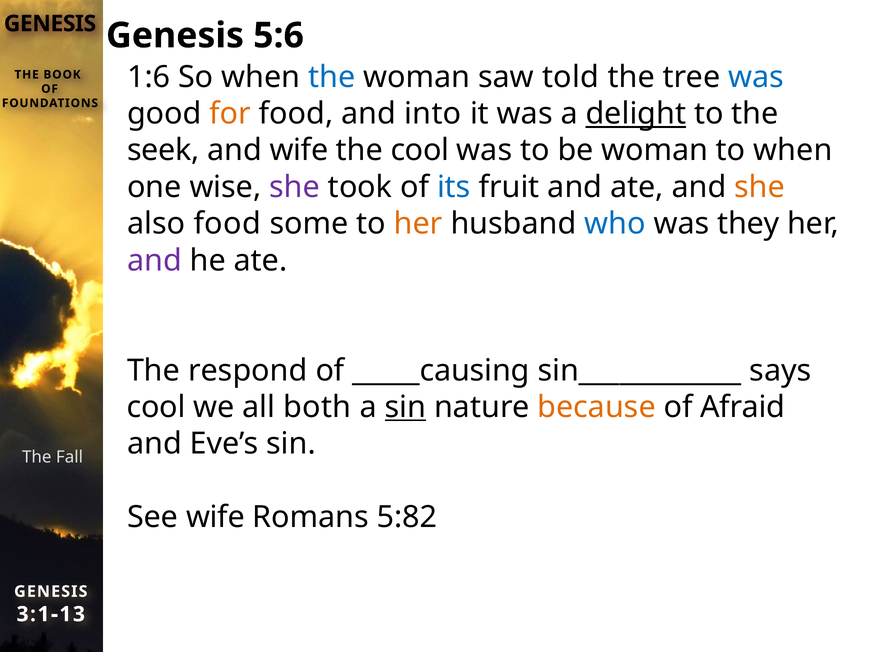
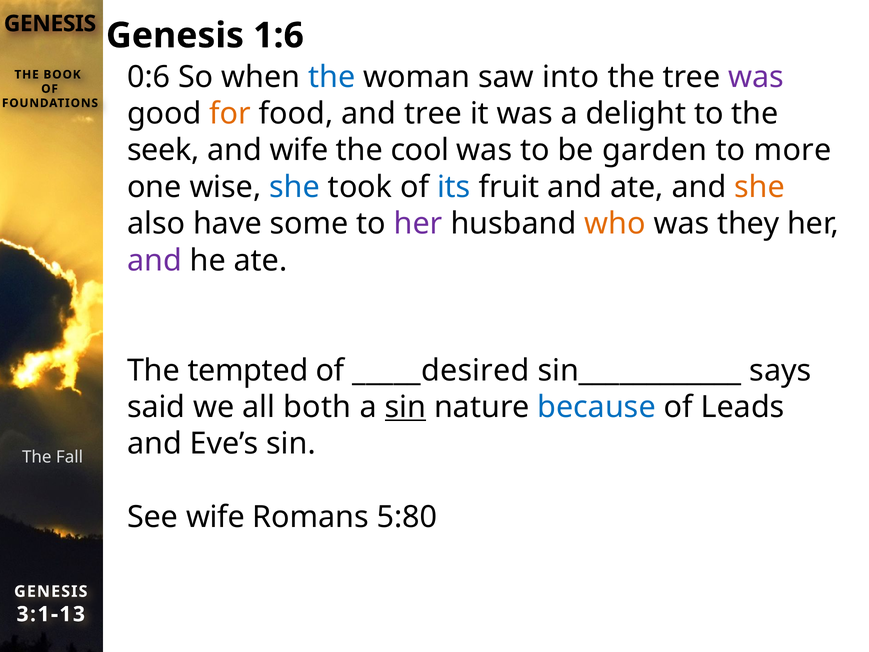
5:6: 5:6 -> 1:6 (279, 36)
1:6: 1:6 -> 0:6 (149, 77)
told: told -> into (571, 77)
was colour: blue -> purple (756, 77)
and into: into -> tree (433, 114)
delight underline: present -> none (636, 114)
be woman: woman -> garden (655, 150)
to when: when -> more (793, 150)
she colour: purple -> blue (295, 187)
also food: food -> have (227, 224)
her colour: orange -> purple (418, 224)
who colour: blue -> orange (615, 224)
respond: respond -> tempted (248, 370)
_____causing: _____causing -> _____desired (441, 370)
cool: cool -> said (156, 407)
because colour: orange -> blue (597, 407)
Afraid: Afraid -> Leads (743, 407)
5:82: 5:82 -> 5:80 (407, 517)
